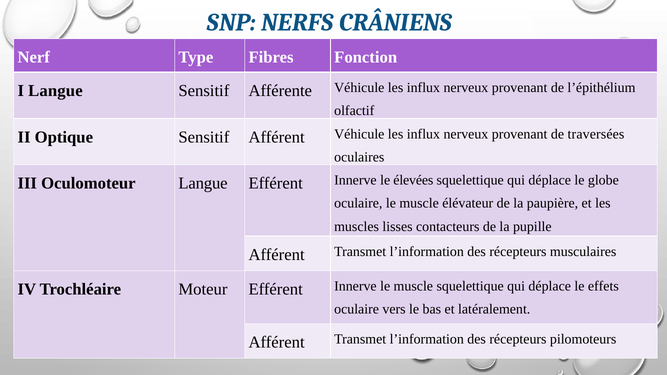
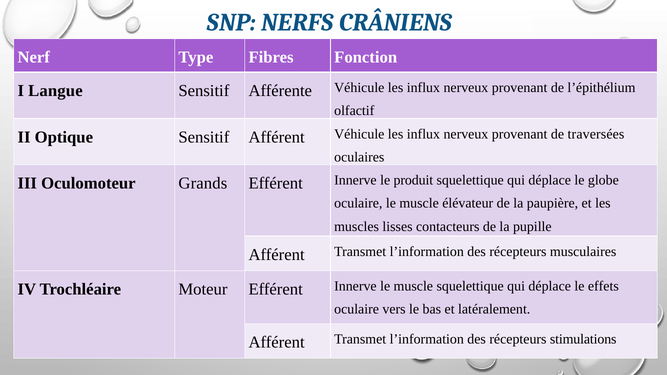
Oculomoteur Langue: Langue -> Grands (203, 183)
élevées: élevées -> produit (413, 180)
pilomoteurs: pilomoteurs -> stimulations (583, 339)
